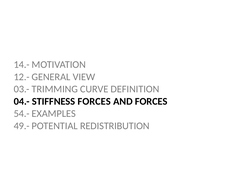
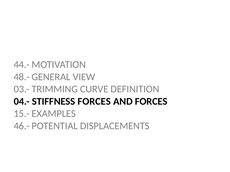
14.-: 14.- -> 44.- (22, 65)
12.-: 12.- -> 48.- (22, 77)
54.-: 54.- -> 15.- (22, 114)
49.-: 49.- -> 46.- (22, 126)
REDISTRIBUTION: REDISTRIBUTION -> DISPLACEMENTS (115, 126)
